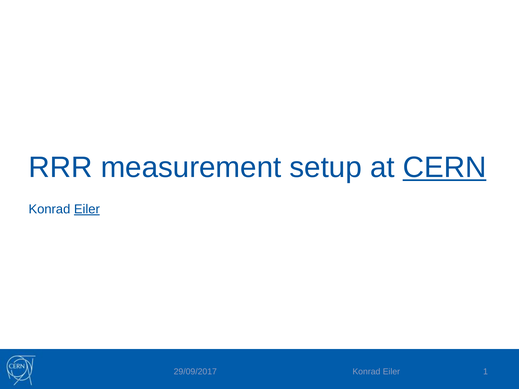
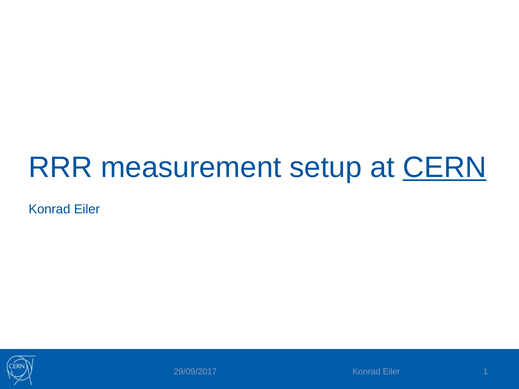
Eiler underline: present -> none (87, 209)
